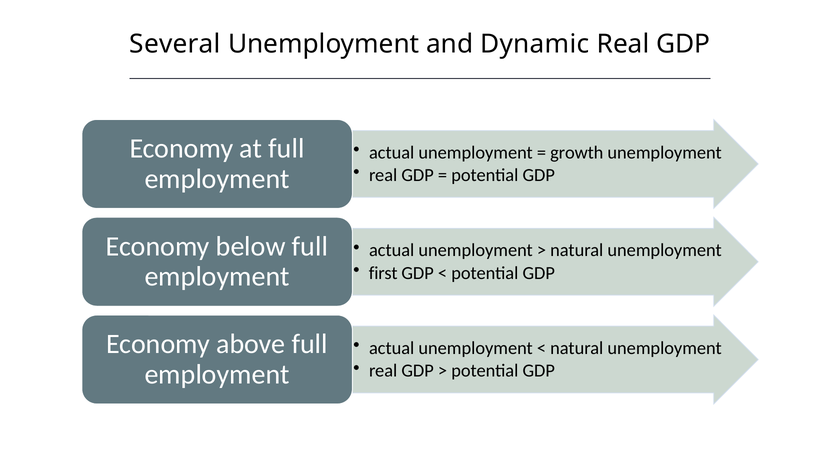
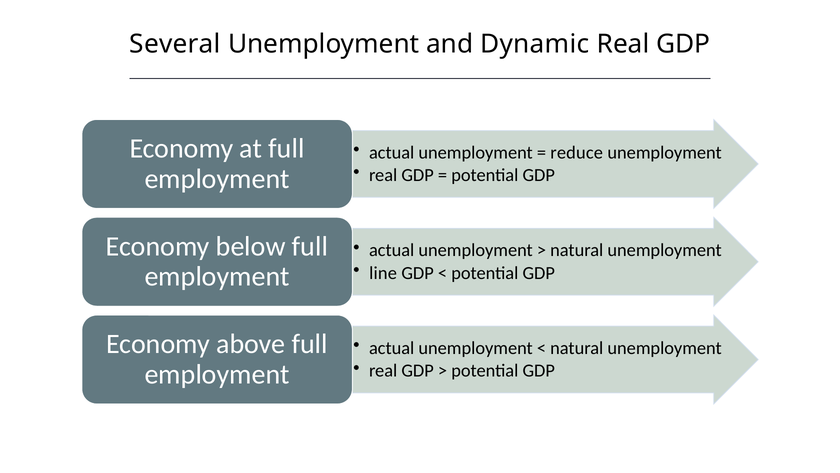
growth: growth -> reduce (577, 152)
first: first -> line (383, 273)
